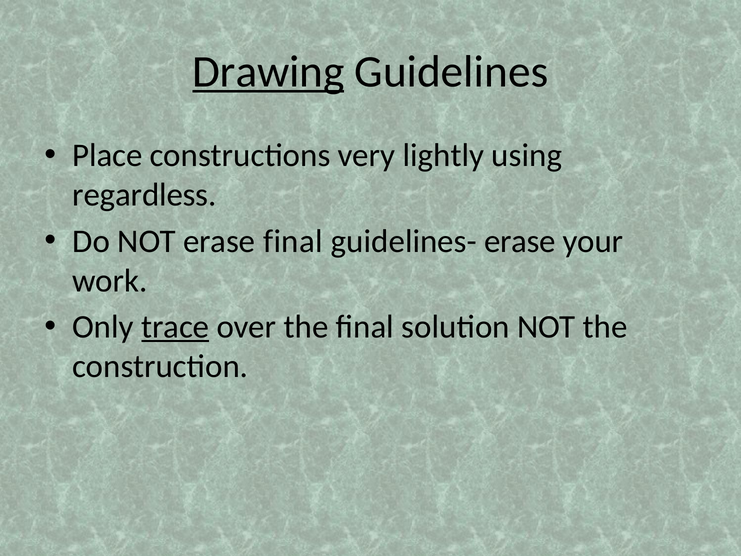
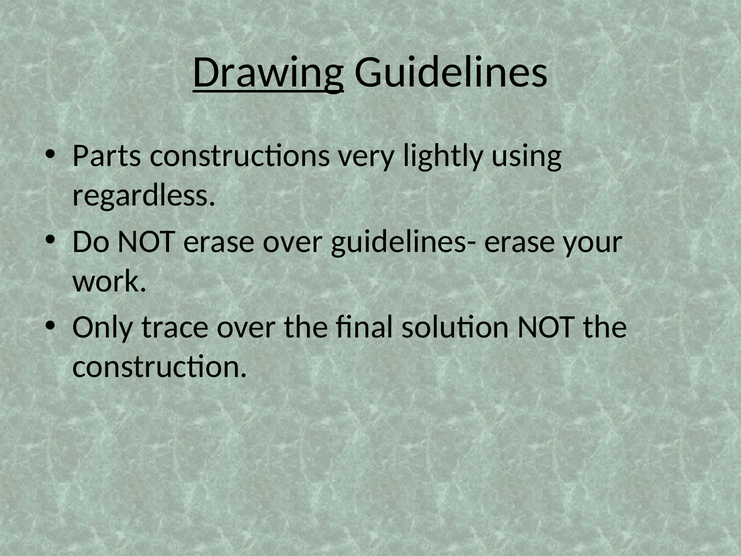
Place: Place -> Parts (107, 155)
erase final: final -> over (293, 241)
trace underline: present -> none (175, 327)
